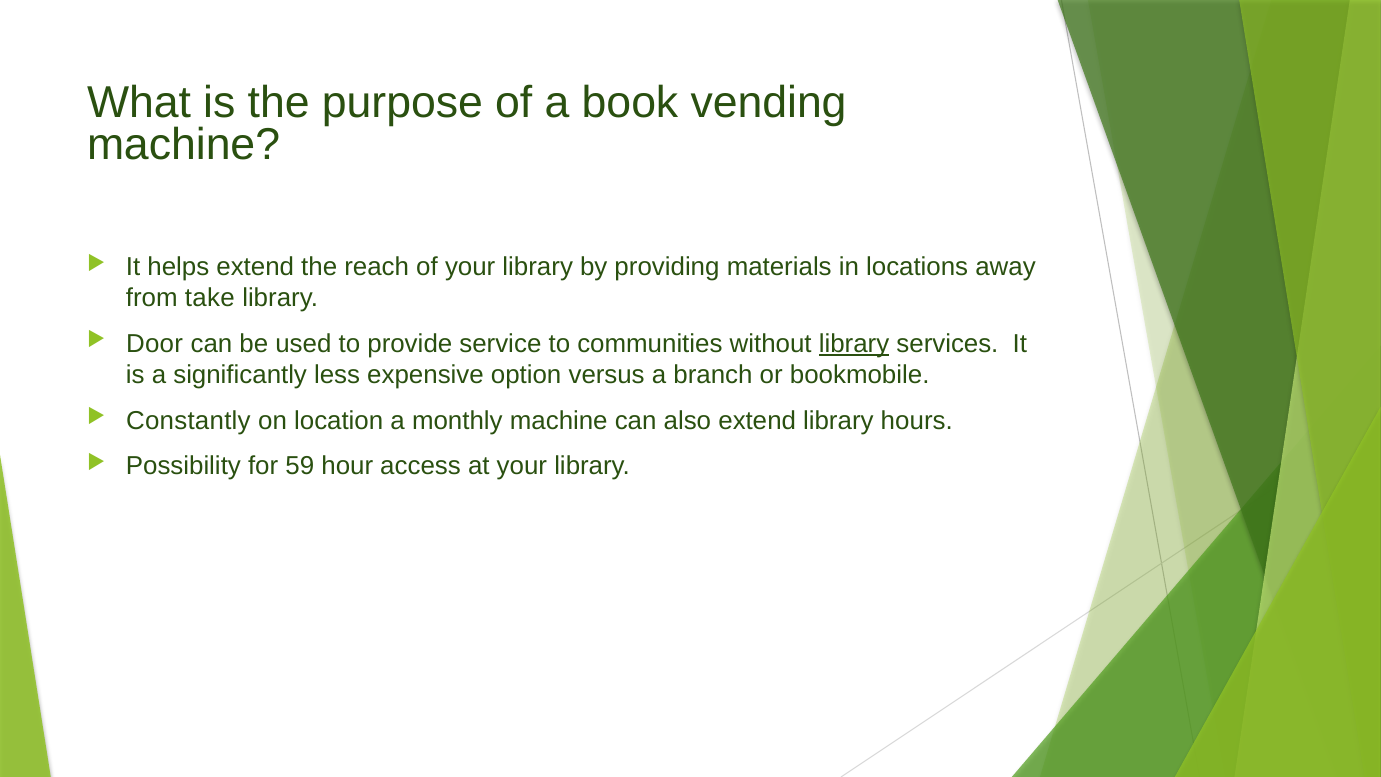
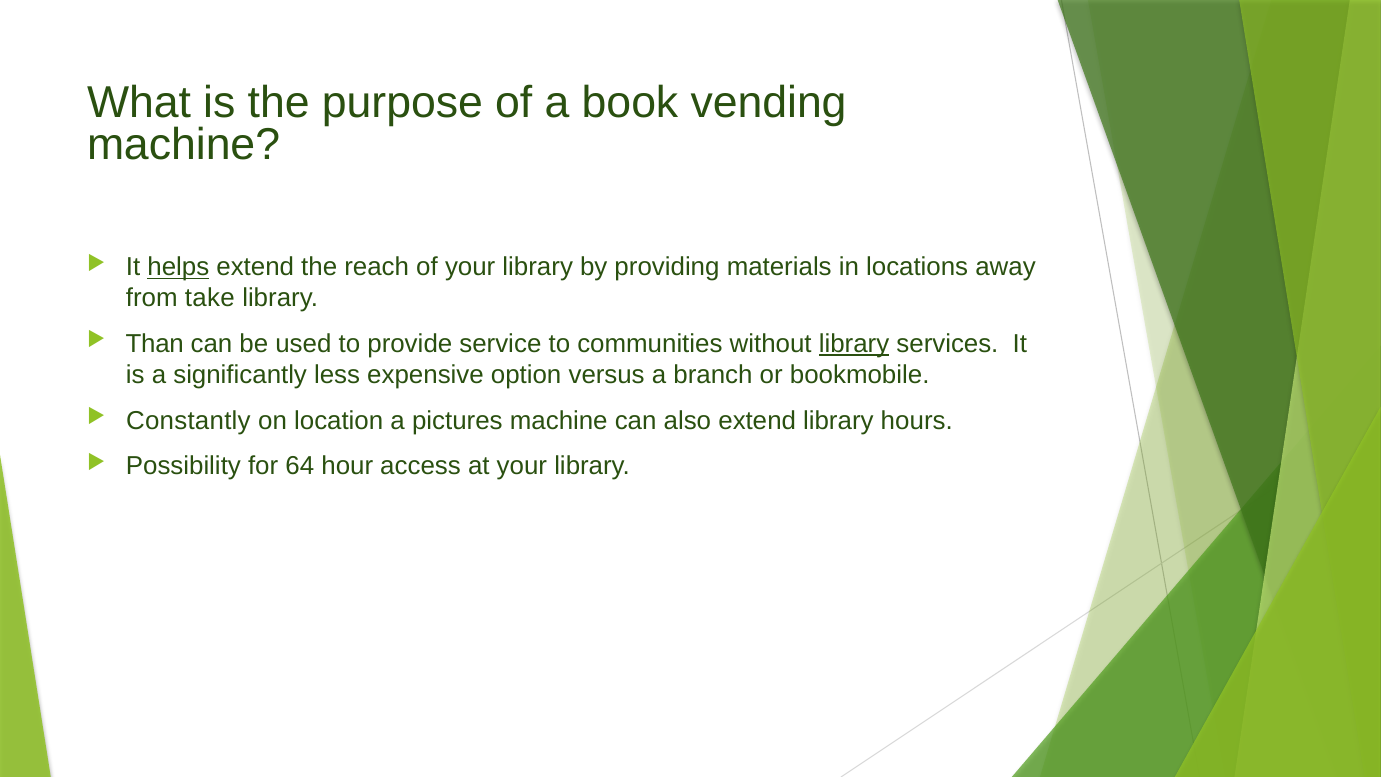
helps underline: none -> present (178, 267)
Door: Door -> Than (155, 344)
monthly: monthly -> pictures (457, 420)
59: 59 -> 64 (300, 466)
